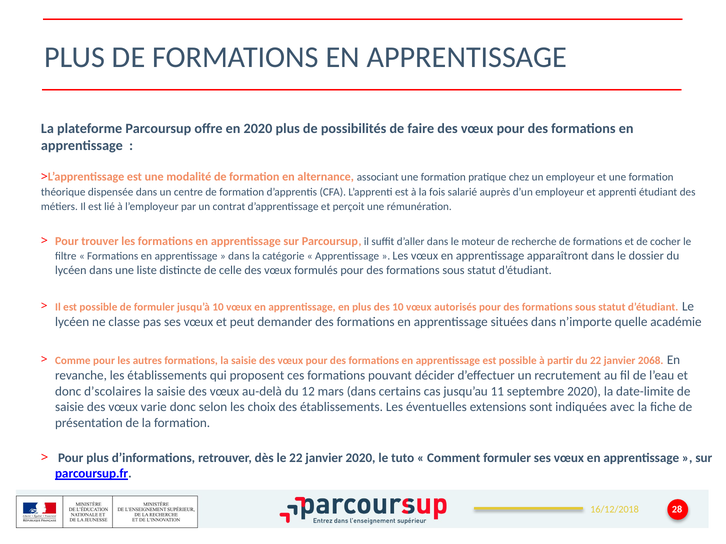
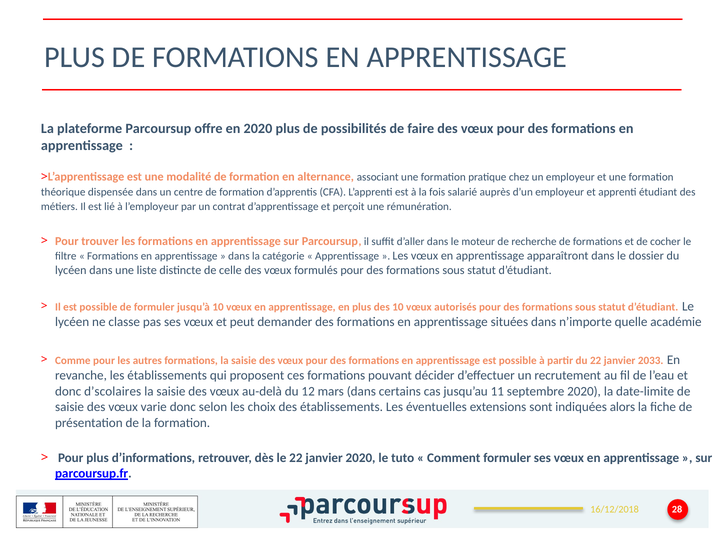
2068: 2068 -> 2033 (651, 361)
avec: avec -> alors (623, 407)
